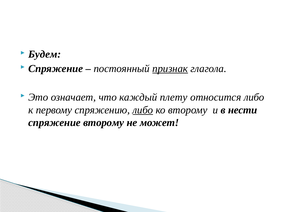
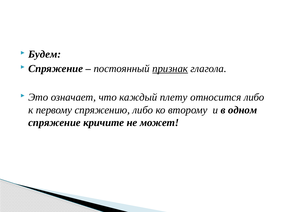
либо underline: present -> none (143, 110)
нести: нести -> одном (243, 110)
спряжение второму: второму -> кричите (104, 123)
